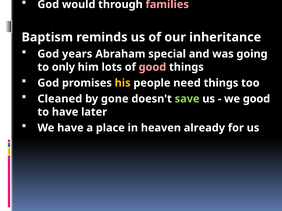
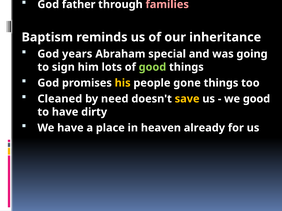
God would: would -> father (79, 4)
to only: only -> sign (63, 67)
good colour: pink -> light green (152, 67)
people need: need -> gone (187, 83)
by gone: gone -> need (115, 99)
save colour: light green -> yellow (187, 99)
have later: later -> dirty (94, 112)
